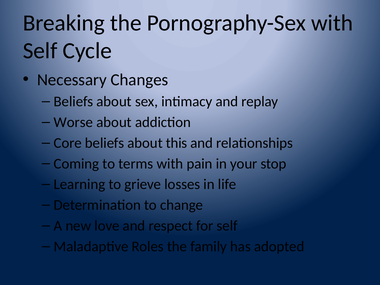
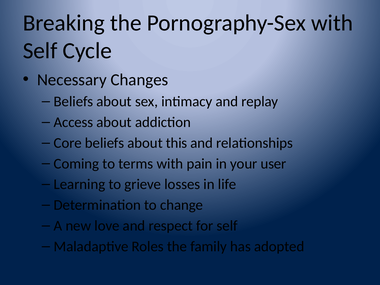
Worse: Worse -> Access (73, 122)
stop: stop -> user (273, 164)
